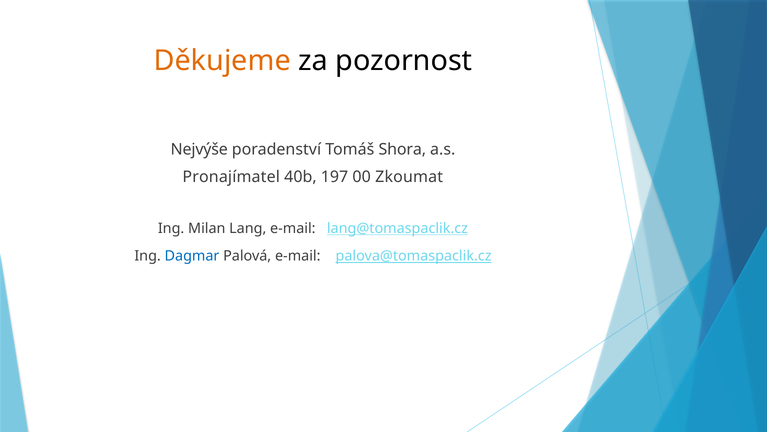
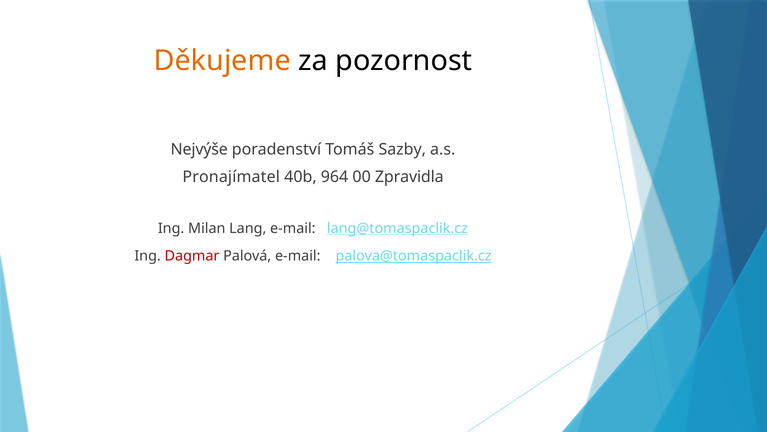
Shora: Shora -> Sazby (402, 150)
197: 197 -> 964 (335, 177)
Zkoumat: Zkoumat -> Zpravidla (409, 177)
Dagmar colour: blue -> red (192, 256)
